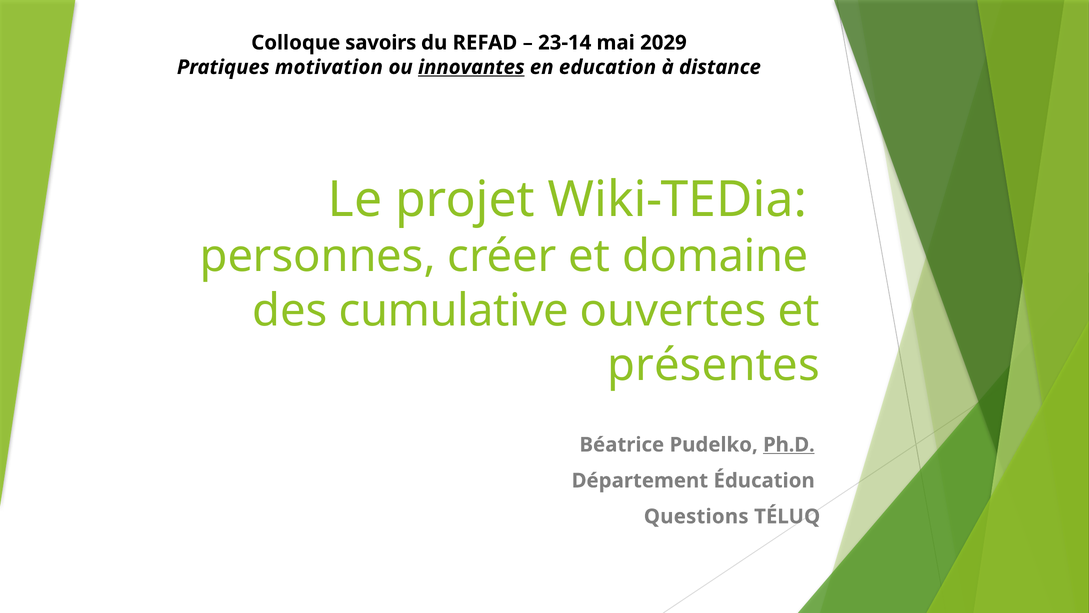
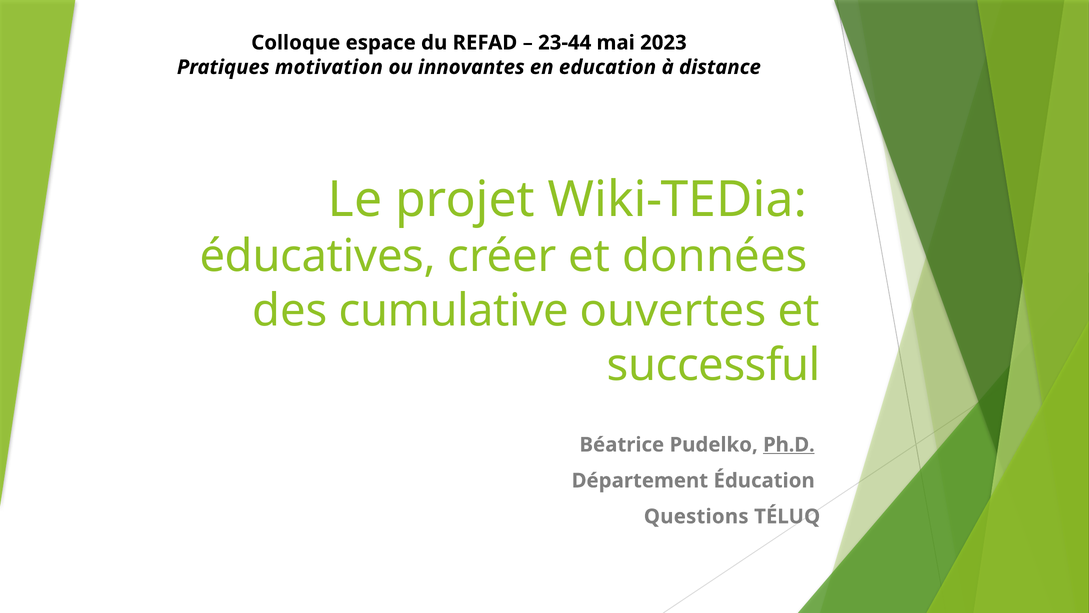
savoirs: savoirs -> espace (381, 43)
23-14: 23-14 -> 23-44 (565, 43)
2029: 2029 -> 2023 (663, 43)
innovantes underline: present -> none (471, 67)
personnes: personnes -> éducatives (318, 256)
domaine: domaine -> données (715, 256)
présentes: présentes -> successful (714, 365)
